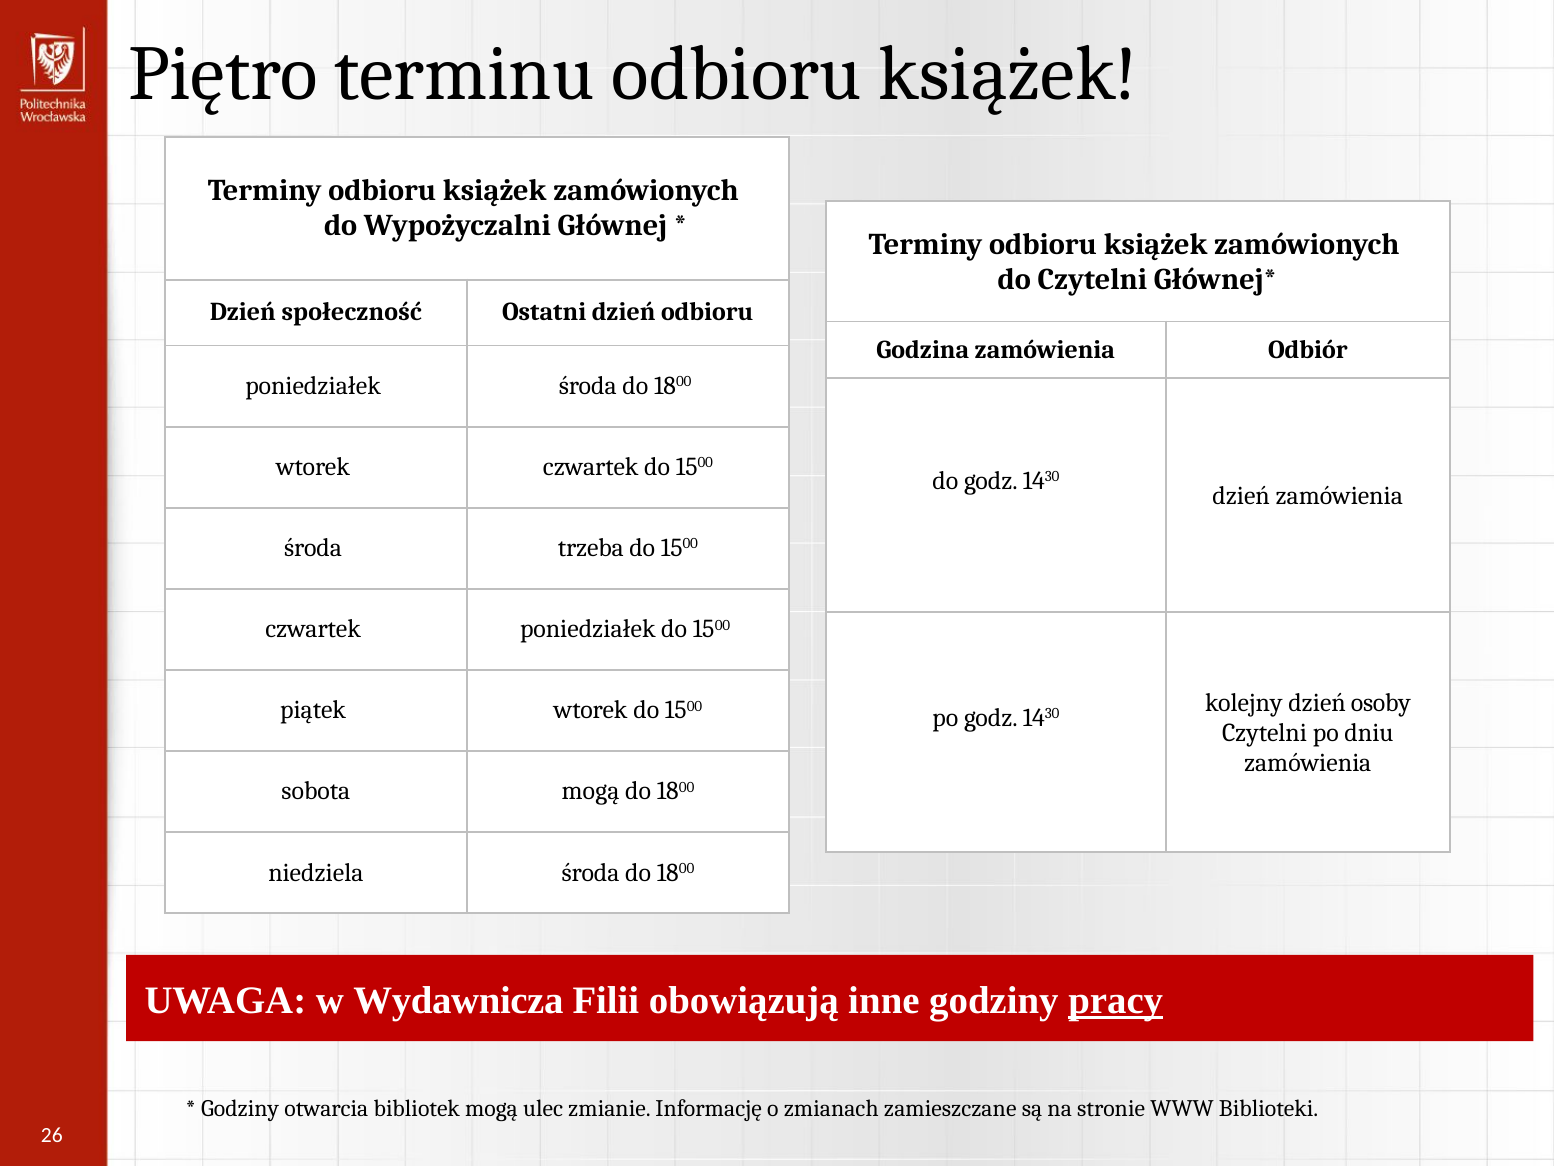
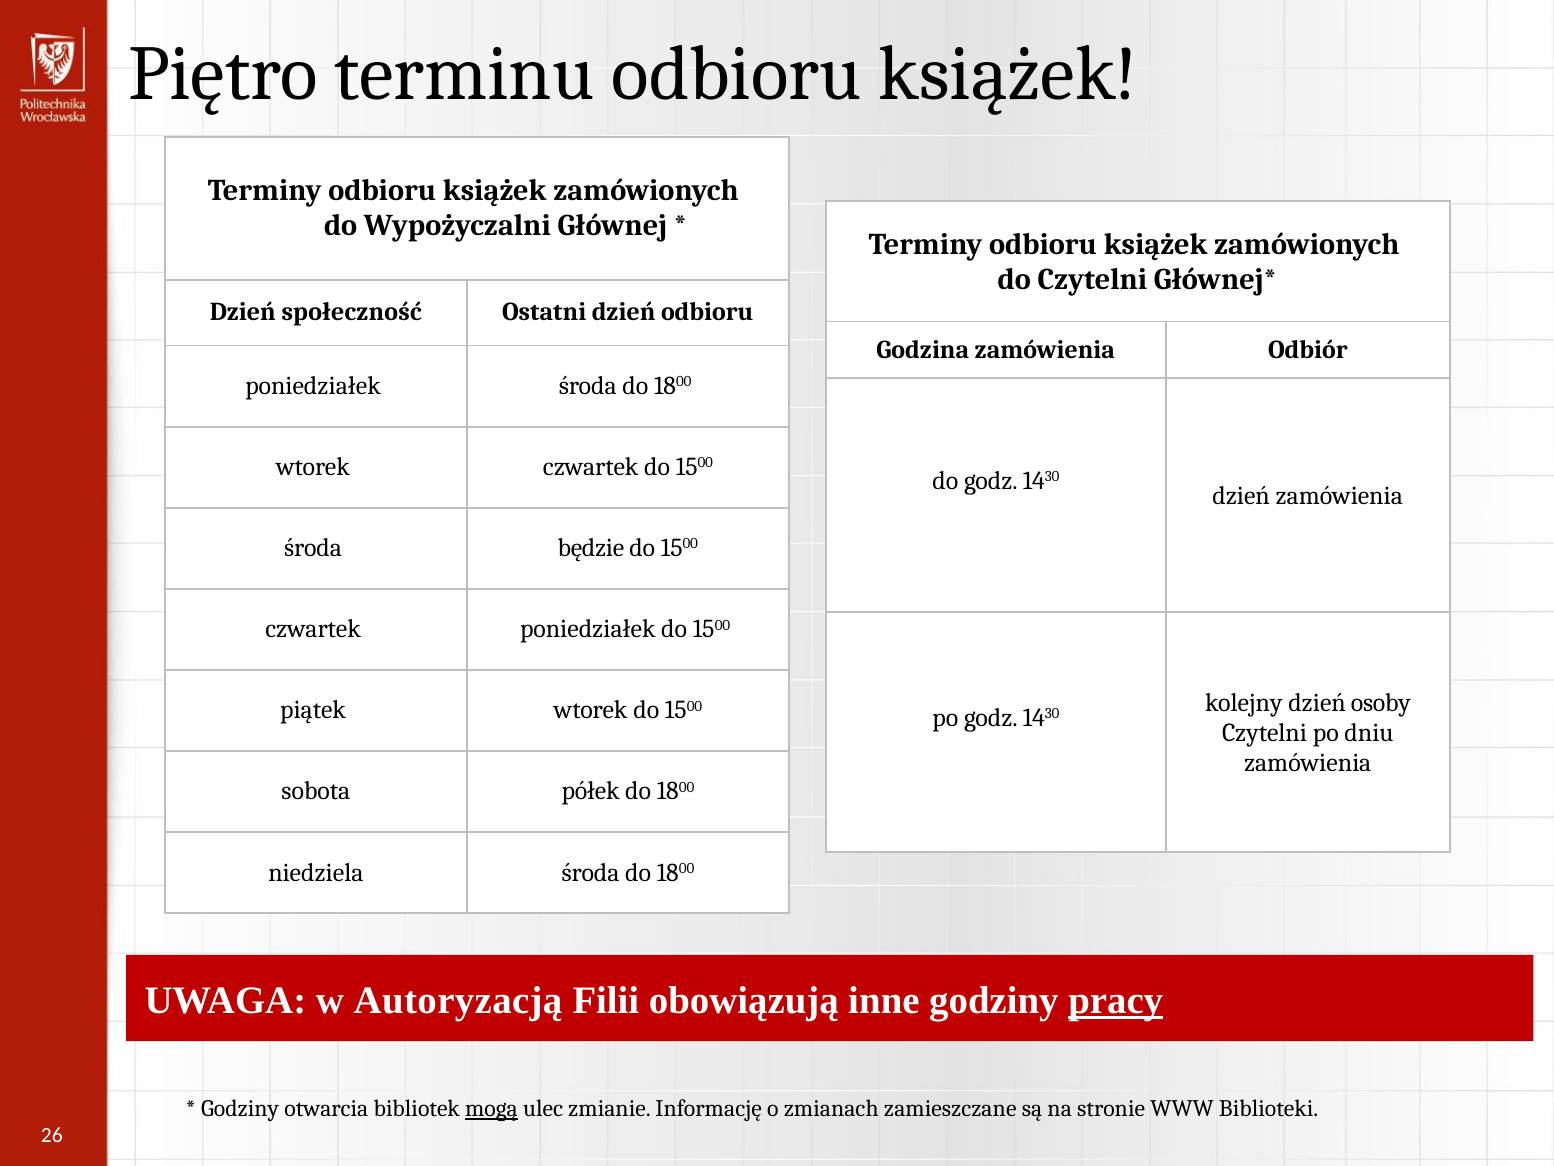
trzeba: trzeba -> będzie (591, 548)
sobota mogą: mogą -> półek (591, 791)
Wydawnicza: Wydawnicza -> Autoryzacją (458, 1000)
mogą underline: none -> present (491, 1108)
